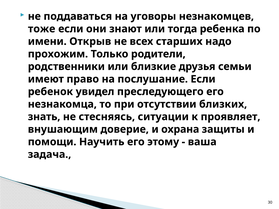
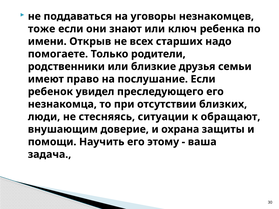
тогда: тогда -> ключ (182, 29)
прохожим: прохожим -> помогаете (58, 54)
знать: знать -> люди (44, 117)
проявляет: проявляет -> обращают (230, 117)
